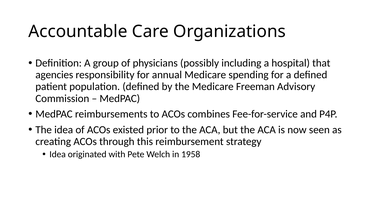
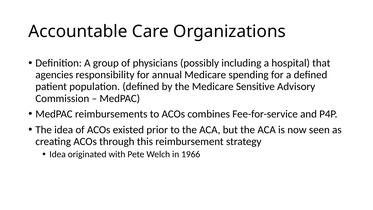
Freeman: Freeman -> Sensitive (255, 87)
1958: 1958 -> 1966 (191, 154)
